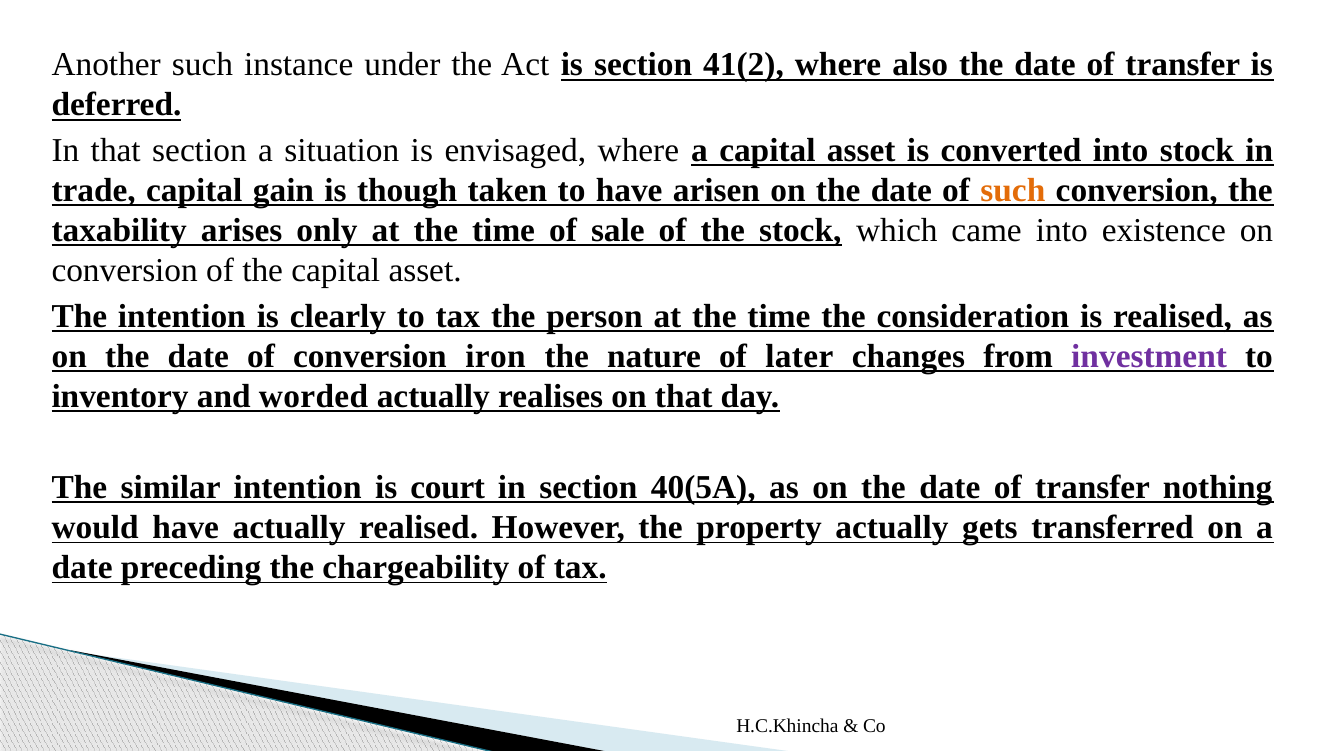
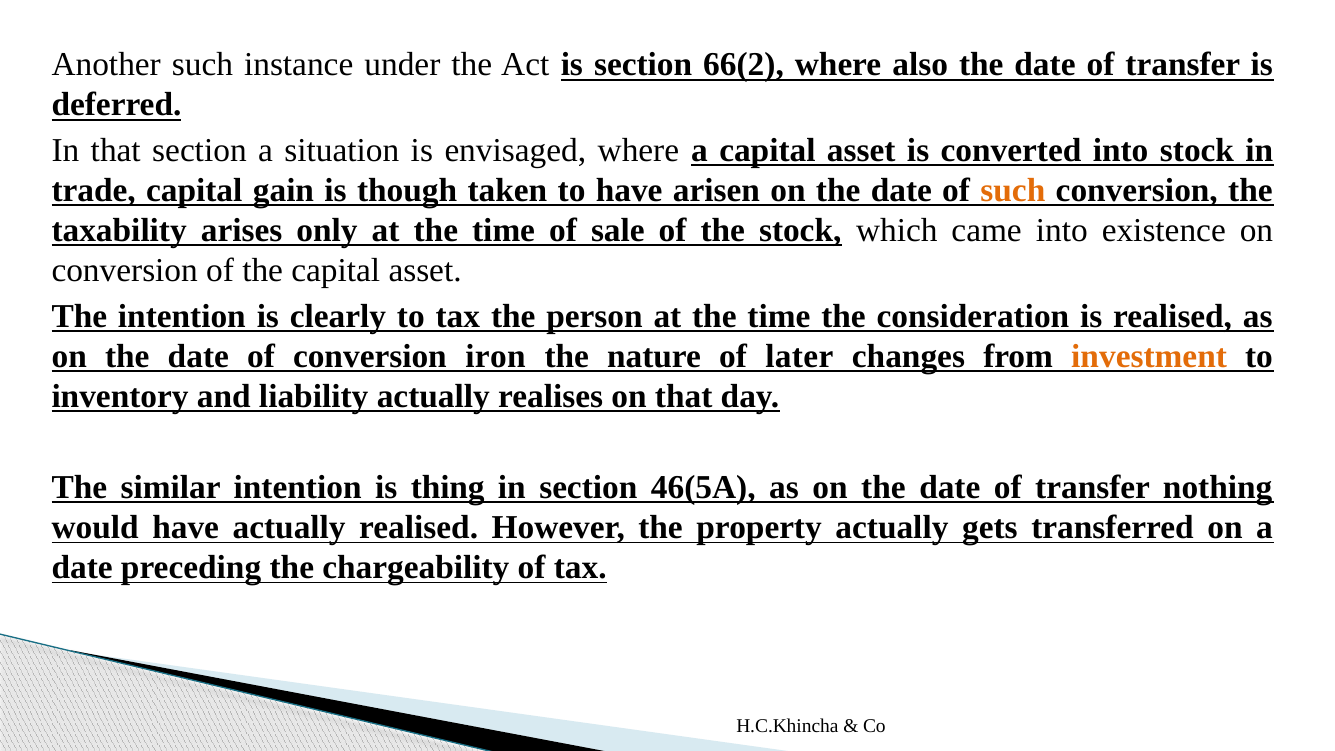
41(2: 41(2 -> 66(2 (744, 65)
investment colour: purple -> orange (1149, 356)
worded: worded -> liability (314, 396)
court: court -> thing (448, 488)
40(5A: 40(5A -> 46(5A (703, 488)
